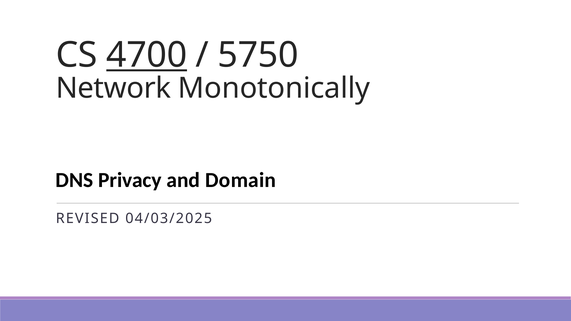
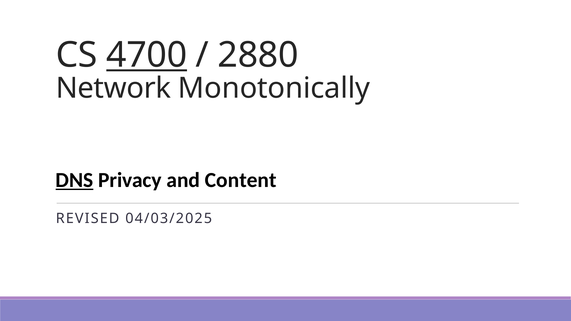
5750: 5750 -> 2880 (258, 55)
DNS underline: none -> present (74, 180)
Domain: Domain -> Content (241, 180)
